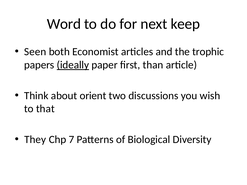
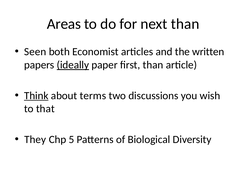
Word: Word -> Areas (64, 24)
next keep: keep -> than (185, 24)
trophic: trophic -> written (208, 52)
Think underline: none -> present (36, 96)
orient: orient -> terms (93, 96)
7: 7 -> 5 (71, 140)
